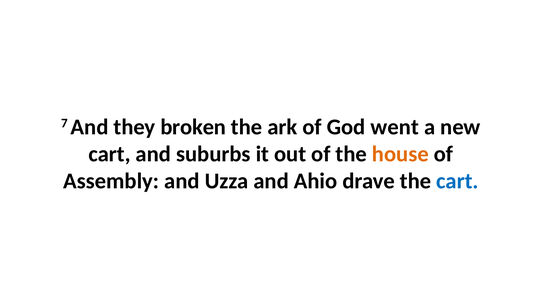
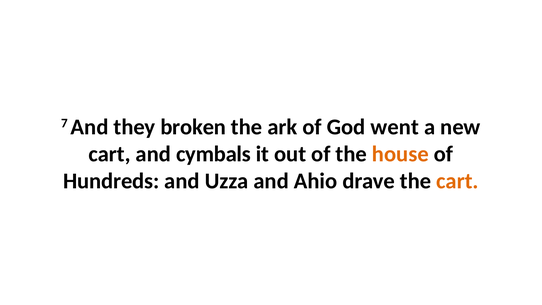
suburbs: suburbs -> cymbals (213, 154)
Assembly: Assembly -> Hundreds (111, 181)
cart colour: blue -> orange (457, 181)
